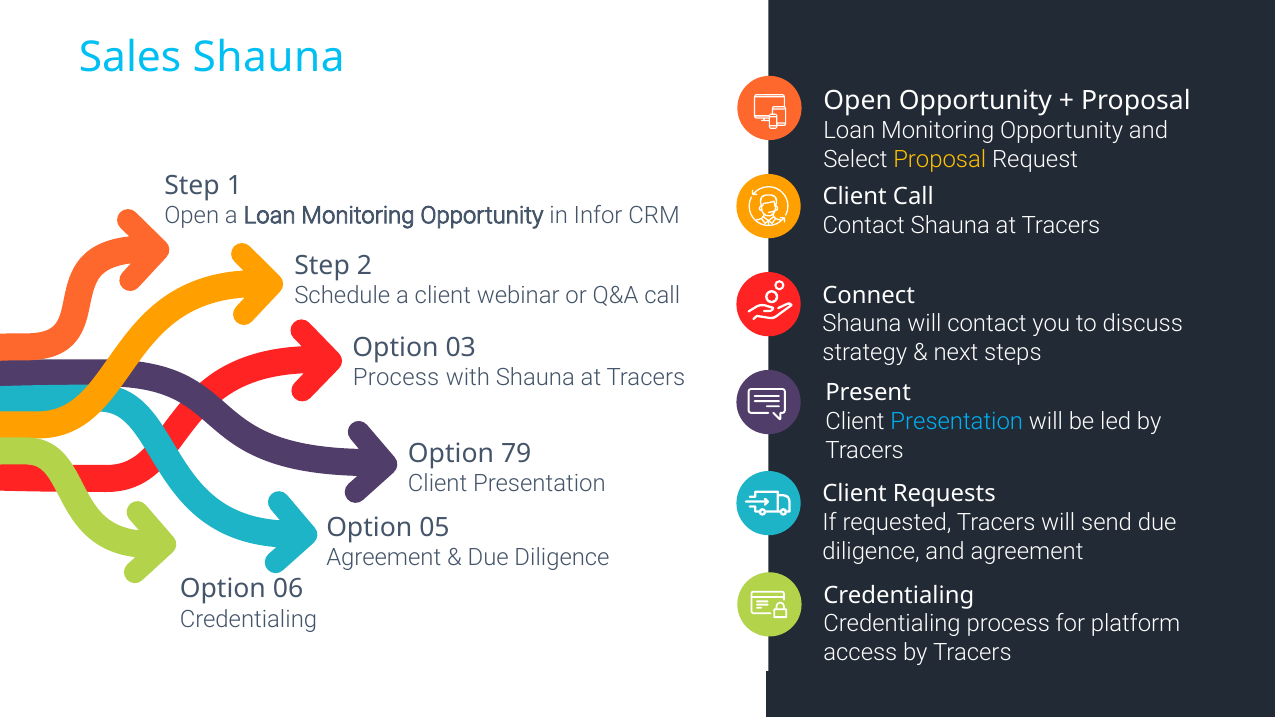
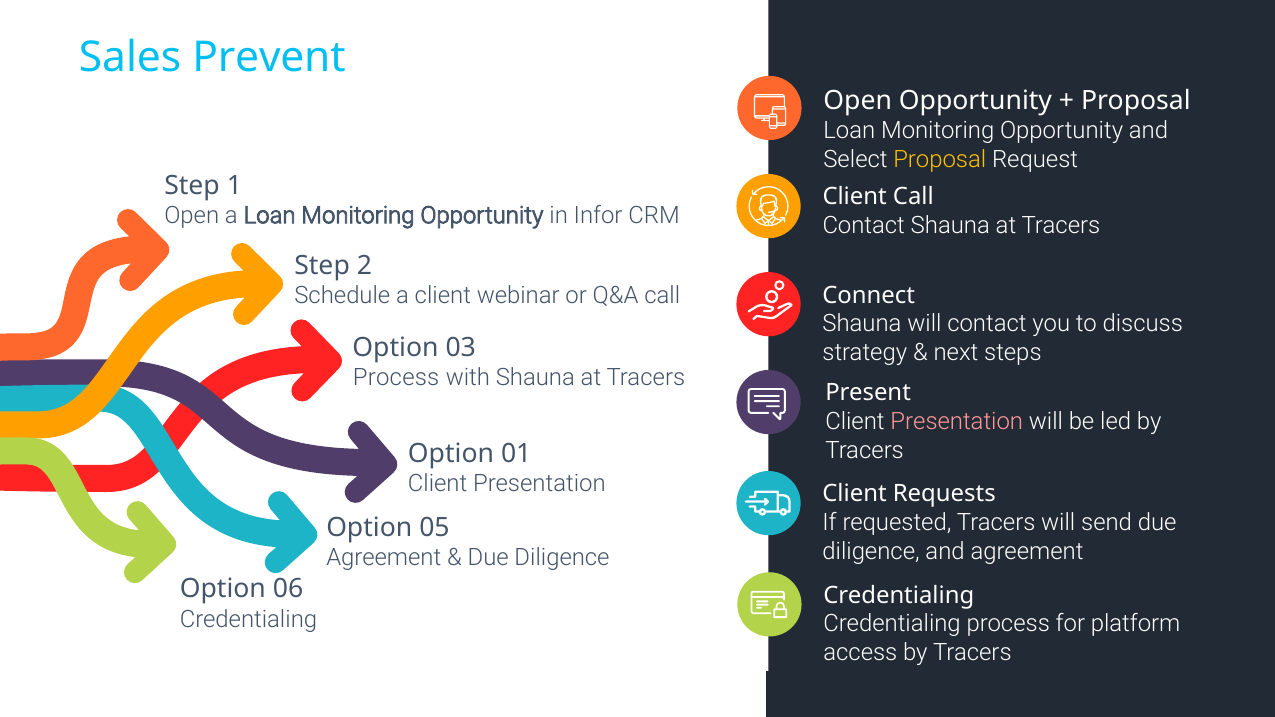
Sales Shauna: Shauna -> Prevent (269, 57)
Presentation colour: light blue -> pink (957, 422)
79: 79 -> 01 (516, 454)
